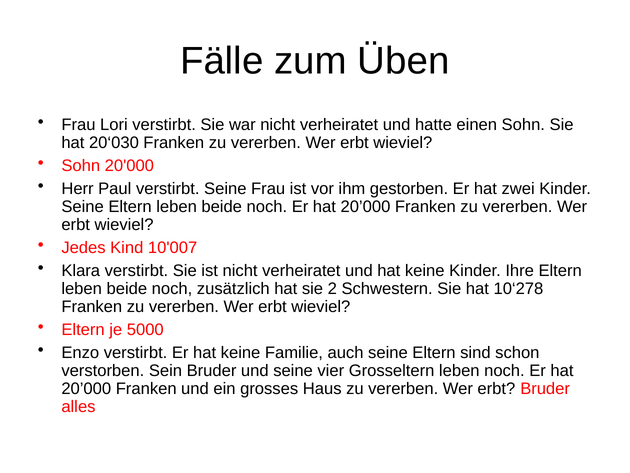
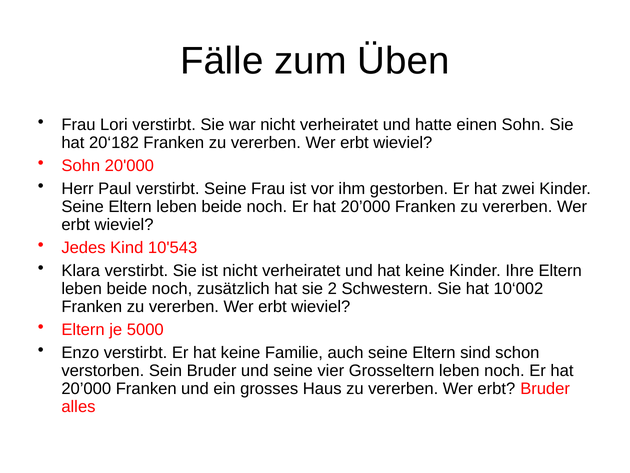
20‘030: 20‘030 -> 20‘182 (114, 142)
10'007: 10'007 -> 10'543 (173, 247)
10‘278: 10‘278 -> 10‘002 (518, 288)
